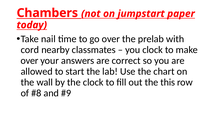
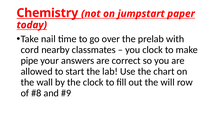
Chambers: Chambers -> Chemistry (47, 13)
over: over -> pipe (29, 60)
this: this -> will (168, 82)
